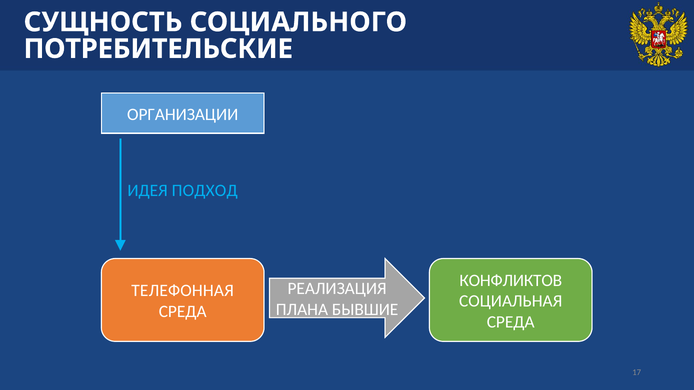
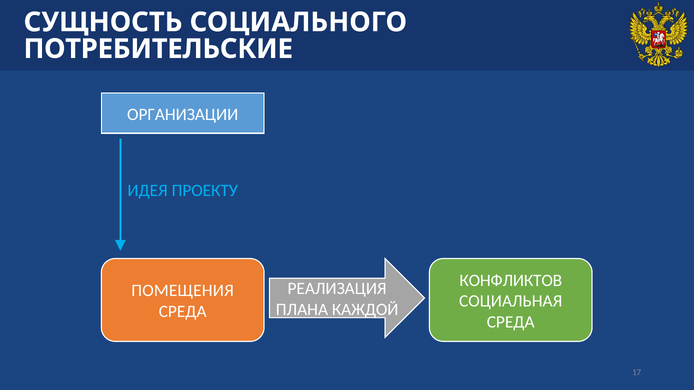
ПОДХОД: ПОДХОД -> ПРОЕКТУ (205, 191)
ТЕЛЕФОННАЯ: ТЕЛЕФОННАЯ -> ПОМЕЩЕНИЯ (183, 291)
БЫВШИЕ: БЫВШИЕ -> КАЖДОЙ (365, 310)
